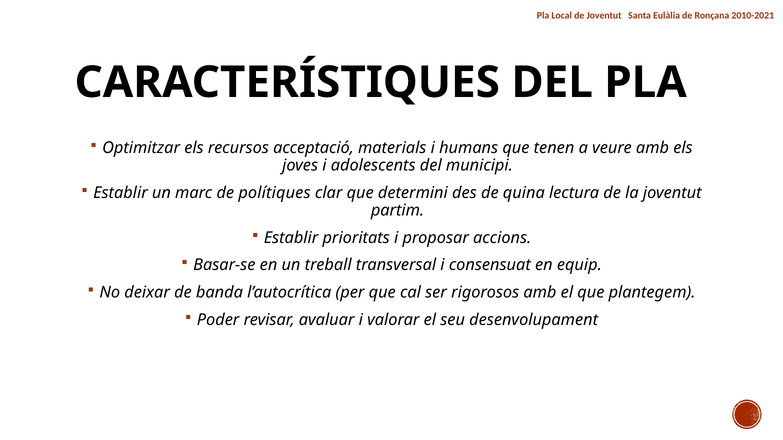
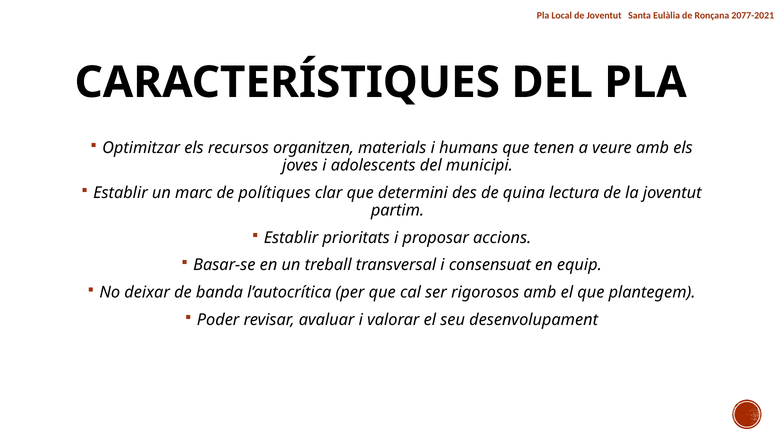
2010-2021: 2010-2021 -> 2077-2021 (753, 15)
acceptació: acceptació -> organitzen (314, 148)
